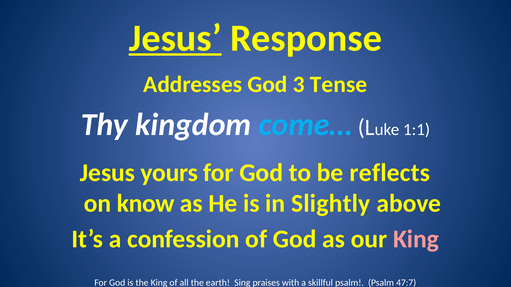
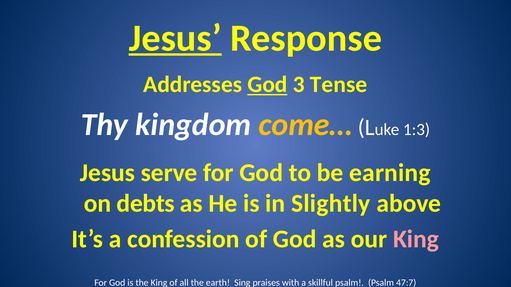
God underline: none -> present (267, 85)
come… colour: light blue -> yellow (305, 125)
1:1: 1:1 -> 1:3 (417, 130)
yours: yours -> serve (169, 173)
reflects: reflects -> earning (390, 173)
know: know -> debts (146, 204)
